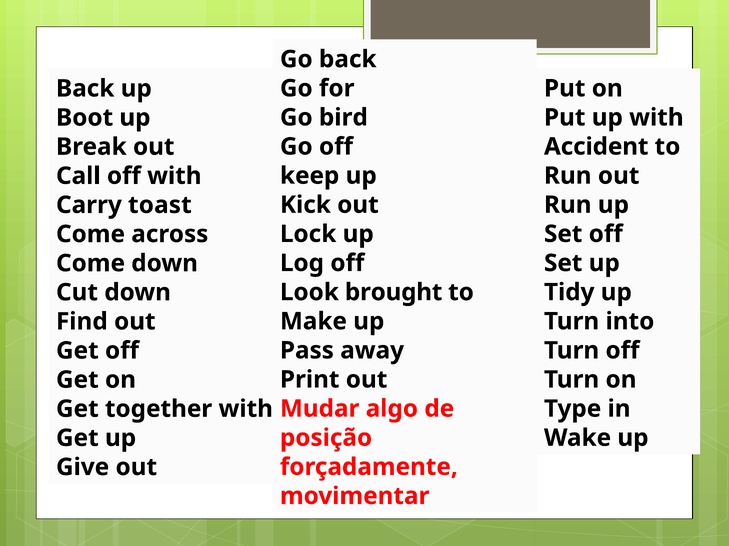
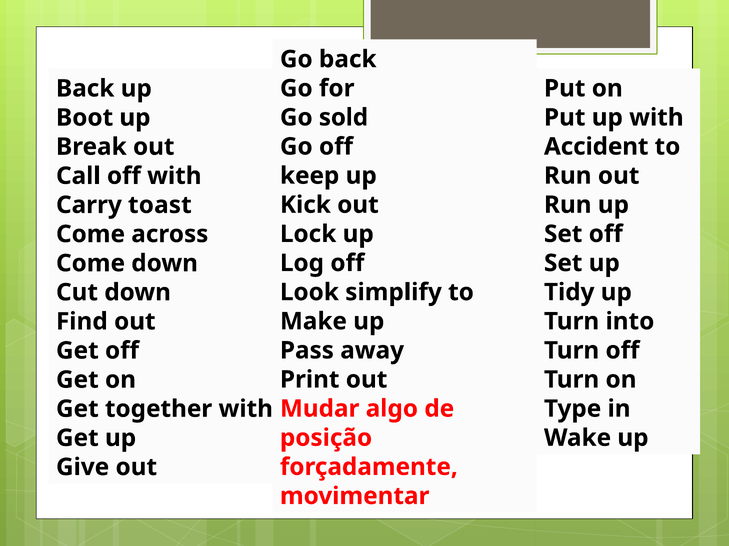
bird: bird -> sold (344, 118)
brought: brought -> simplify (394, 293)
